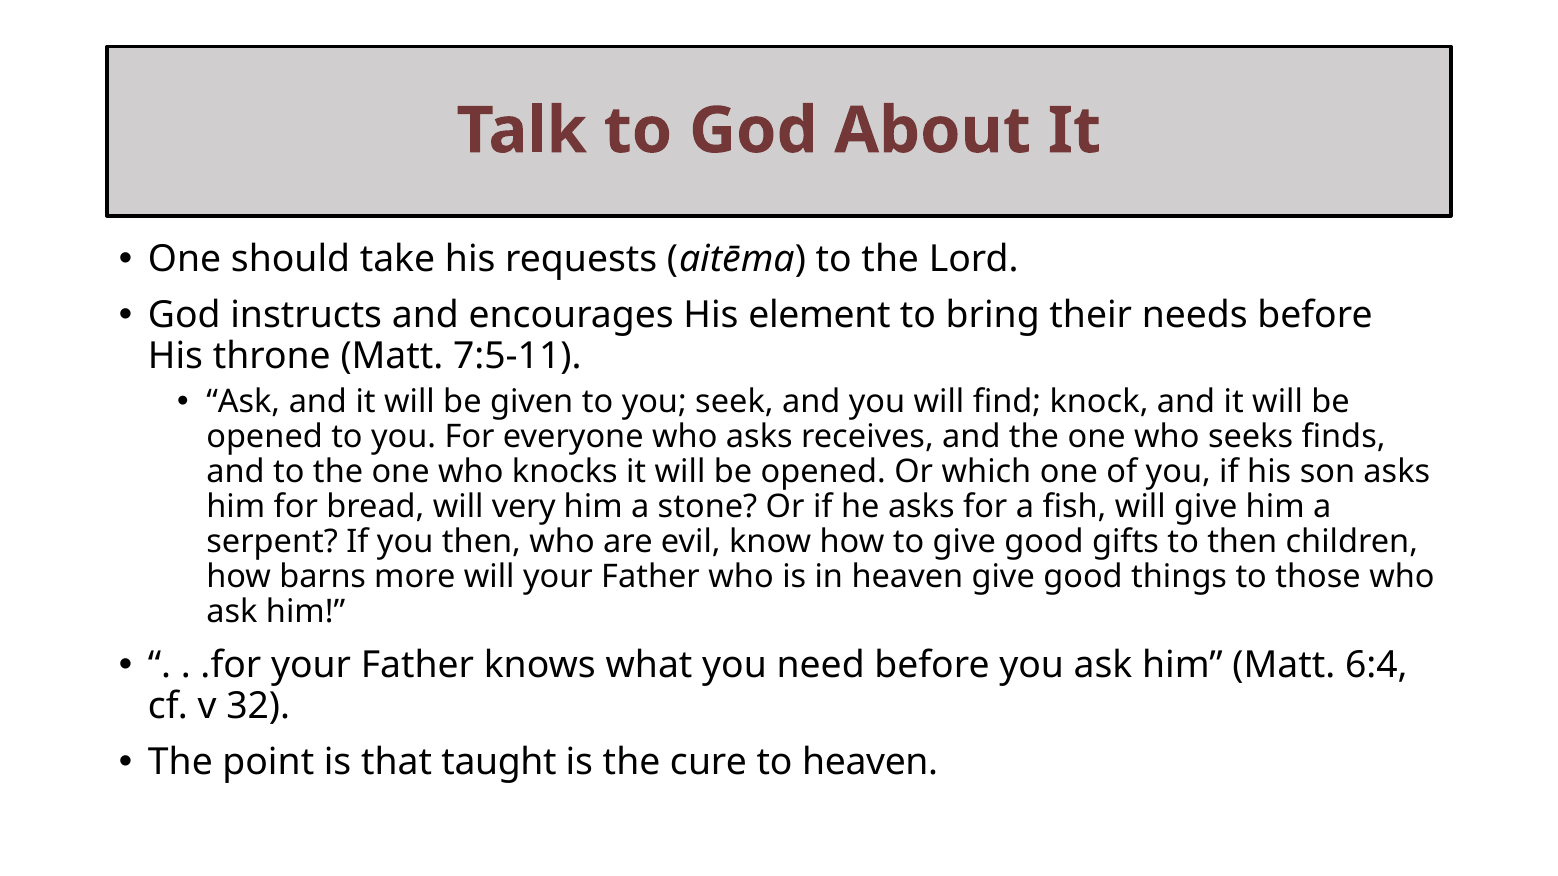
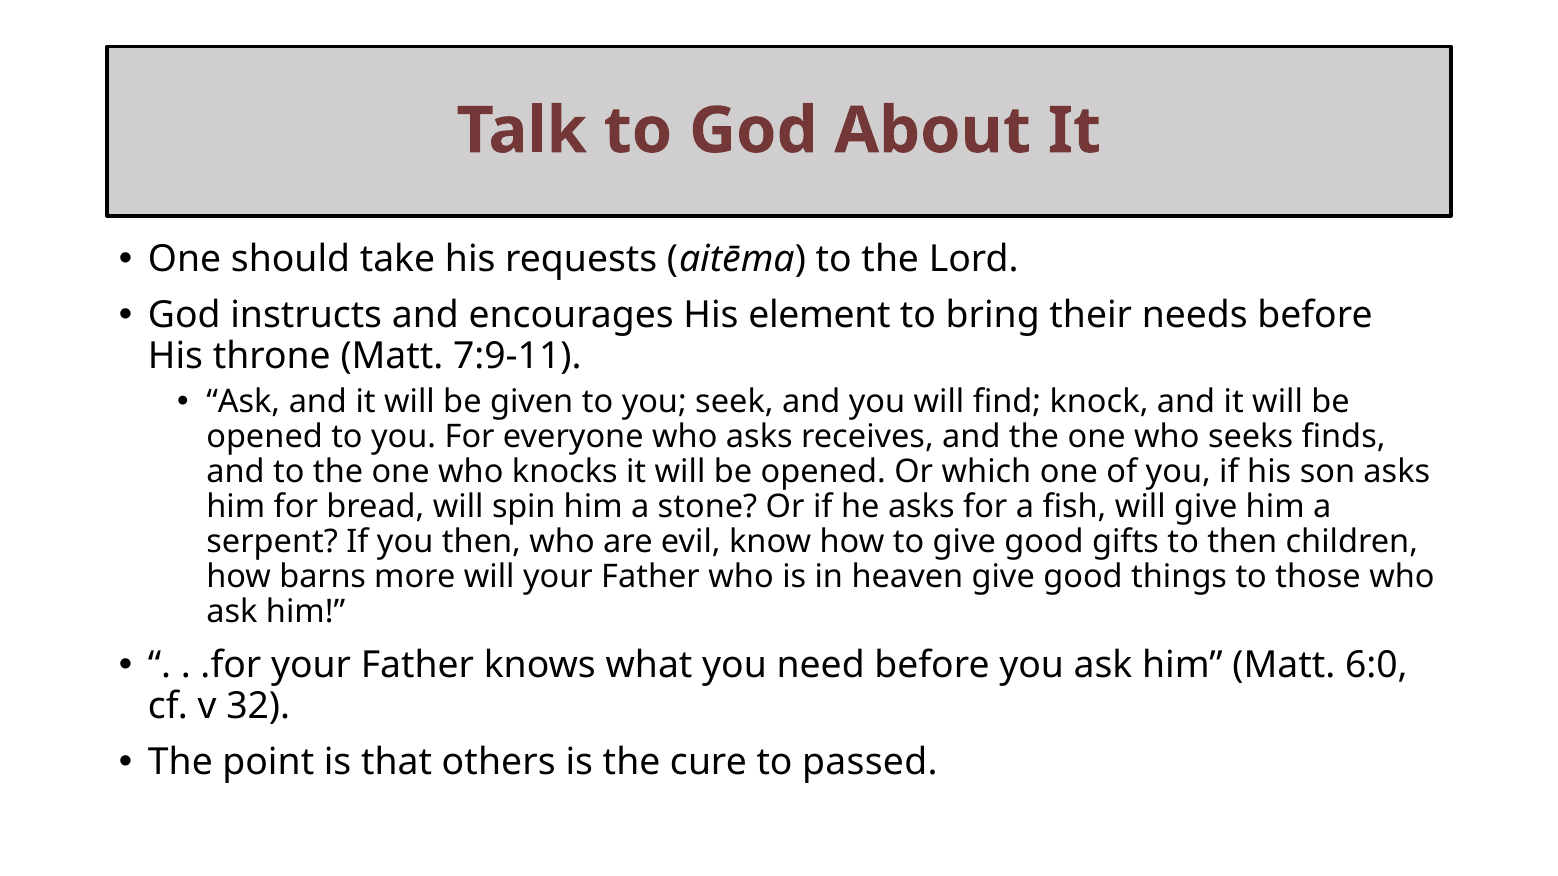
7:5-11: 7:5-11 -> 7:9-11 (517, 356)
very: very -> spin (524, 507)
6:4: 6:4 -> 6:0 (1376, 666)
taught: taught -> others (499, 763)
to heaven: heaven -> passed (870, 763)
